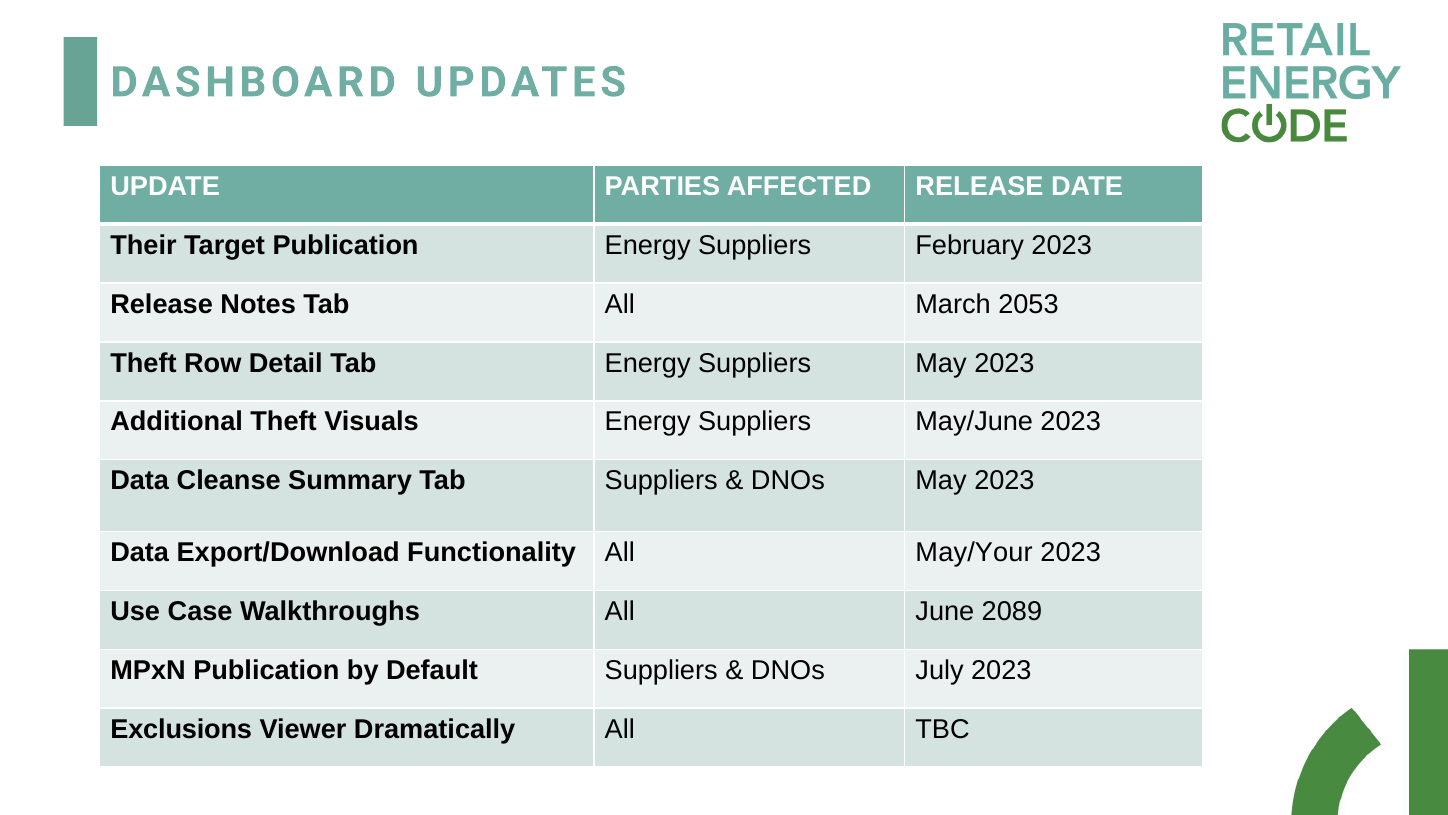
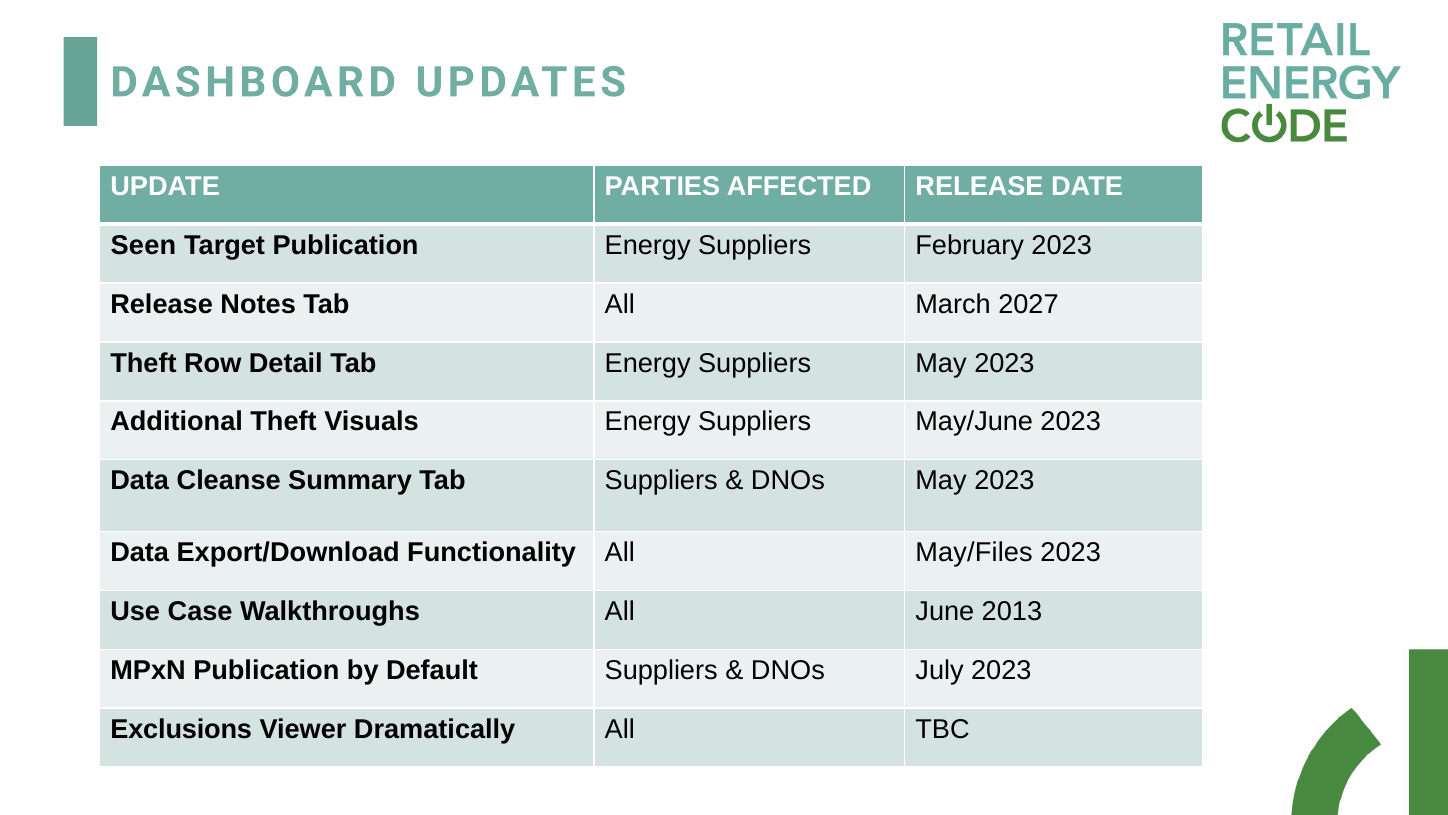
Their: Their -> Seen (143, 245)
2053: 2053 -> 2027 (1028, 304)
May/Your: May/Your -> May/Files (974, 552)
2089: 2089 -> 2013 (1012, 611)
